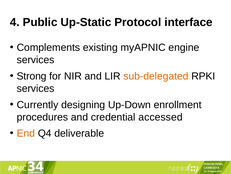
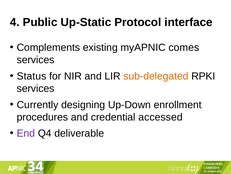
engine: engine -> comes (184, 47)
Strong: Strong -> Status (32, 76)
End colour: orange -> purple (26, 133)
